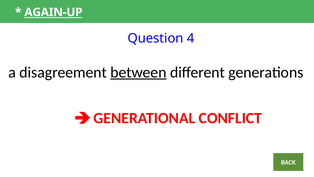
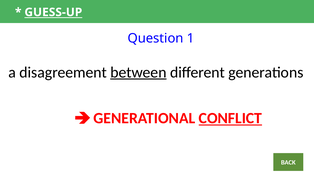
AGAIN-UP: AGAIN-UP -> GUESS-UP (53, 12)
4: 4 -> 1 (191, 38)
CONFLICT underline: none -> present (230, 118)
